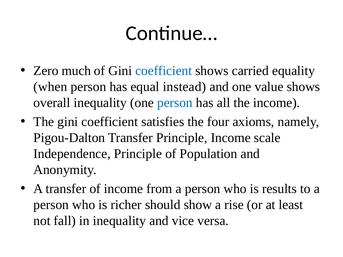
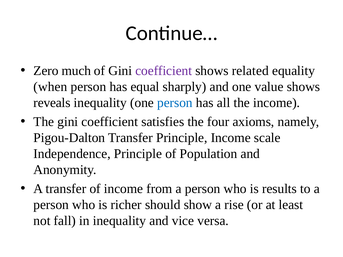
coefficient colour: blue -> purple (164, 71)
carried: carried -> related (250, 71)
instead: instead -> sharply (185, 87)
overall: overall -> reveals (52, 103)
